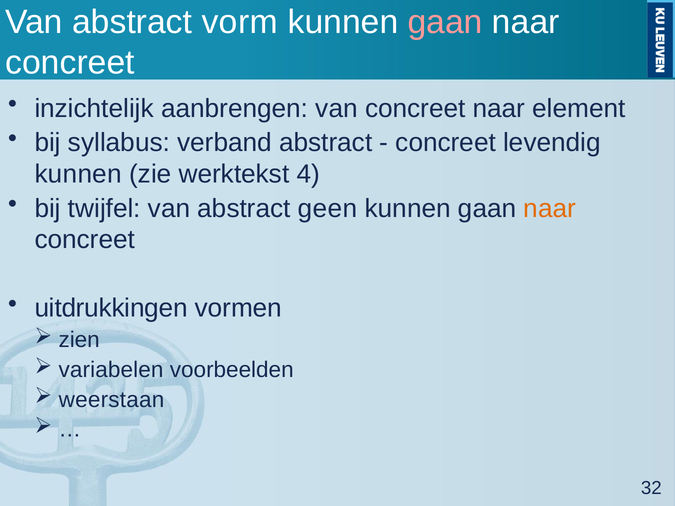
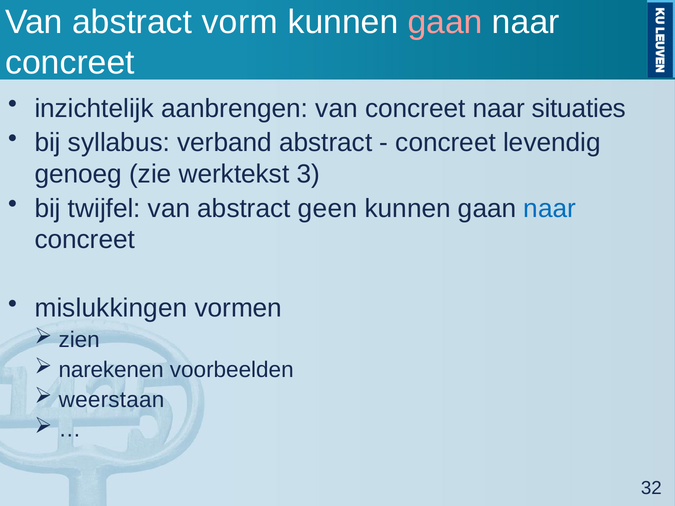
element: element -> situaties (579, 109)
kunnen: kunnen -> genoeg (78, 174)
4: 4 -> 3 (308, 174)
naar colour: orange -> blue (550, 208)
uitdrukkingen: uitdrukkingen -> mislukkingen (111, 308)
variabelen: variabelen -> narekenen (111, 370)
